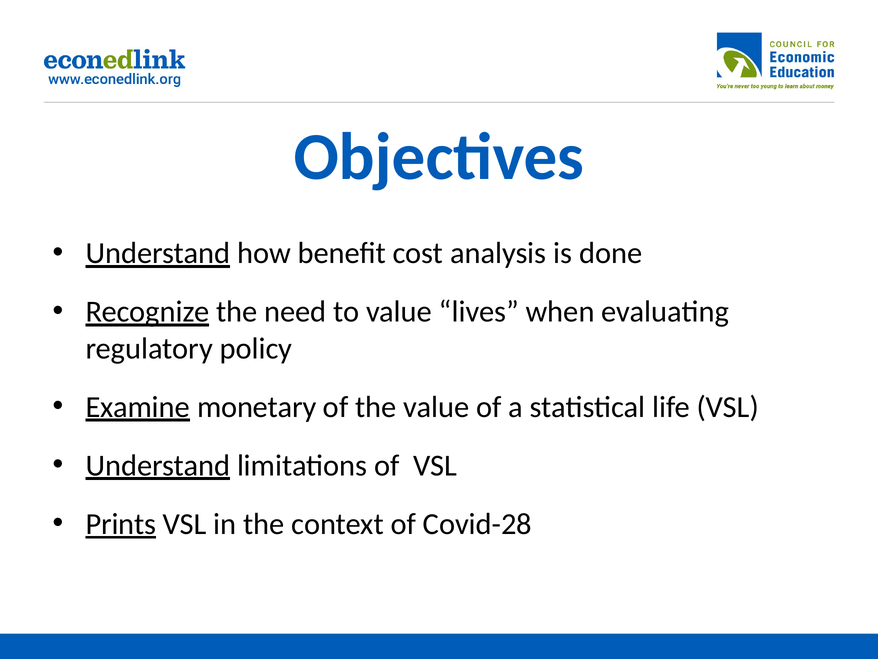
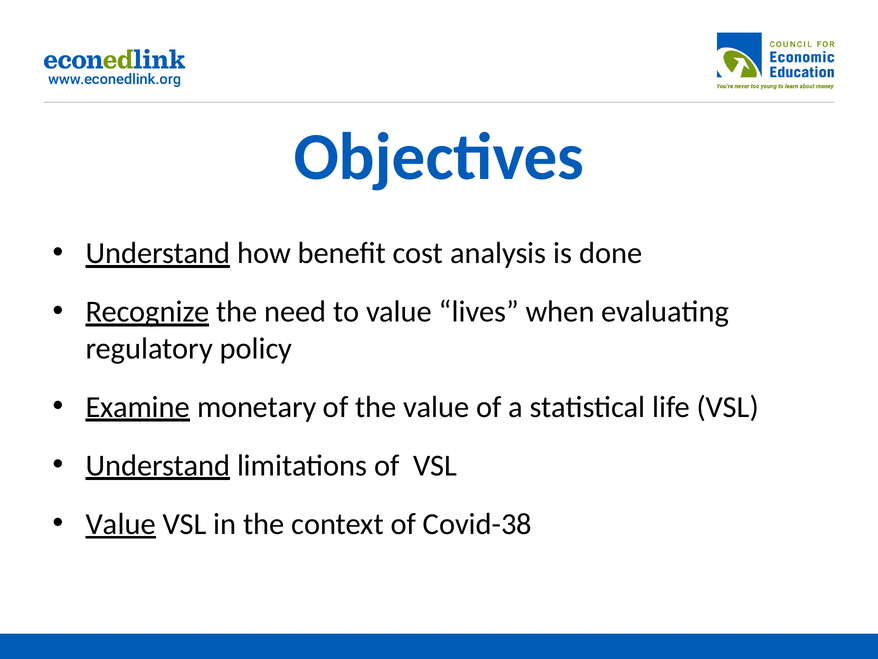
Prints: Prints -> Value (121, 524)
Covid-28: Covid-28 -> Covid-38 (477, 524)
